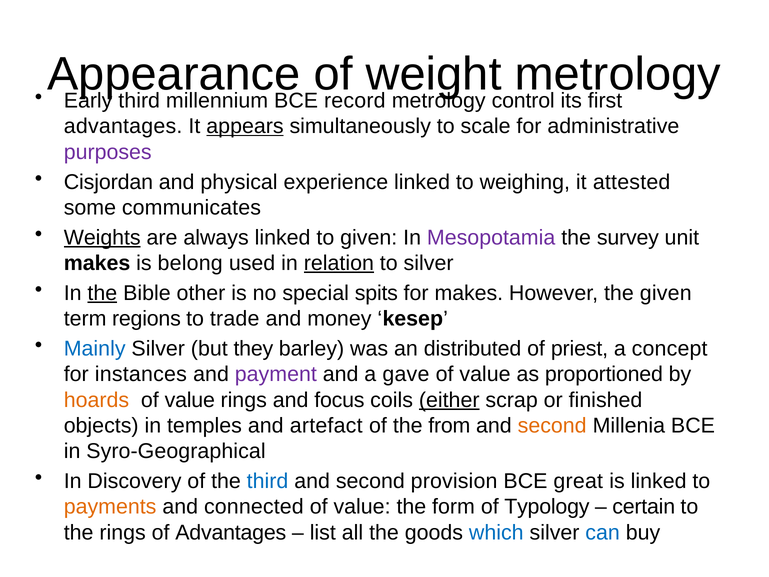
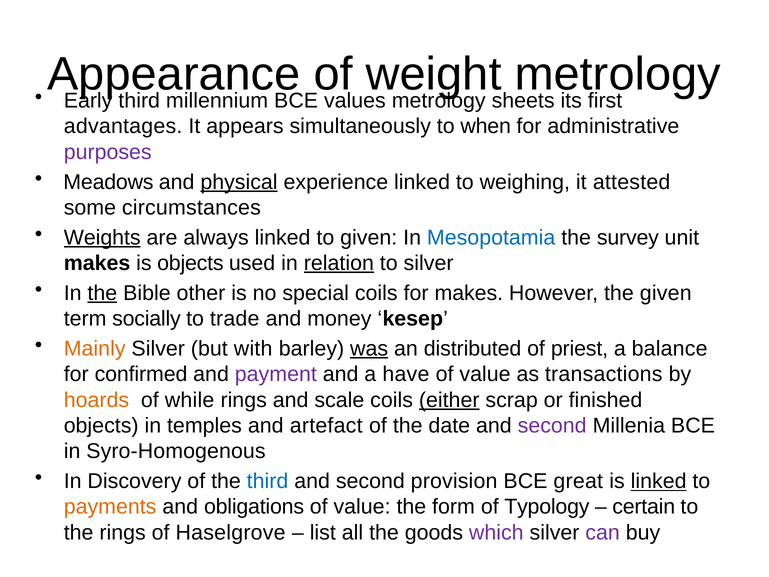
record: record -> values (355, 101)
control: control -> sheets (523, 101)
appears underline: present -> none (245, 126)
scale: scale -> when (486, 126)
Cisjordan: Cisjordan -> Meadows (108, 182)
physical underline: none -> present (239, 182)
communicates: communicates -> circumstances (191, 208)
Mesopotamia colour: purple -> blue (491, 237)
is belong: belong -> objects (190, 263)
special spits: spits -> coils (376, 293)
regions: regions -> socially (146, 319)
Mainly colour: blue -> orange (95, 349)
they: they -> with (253, 349)
was underline: none -> present (369, 349)
concept: concept -> balance (670, 349)
instances: instances -> confirmed (141, 374)
gave: gave -> have (406, 374)
proportioned: proportioned -> transactions (604, 374)
value: value -> while (190, 400)
focus: focus -> scale (339, 400)
from: from -> date (449, 425)
second colour: orange -> purple (552, 425)
Syro-Geographical: Syro-Geographical -> Syro-Homogenous (176, 451)
linked underline: none -> present (659, 481)
connected: connected -> obligations (254, 507)
of Advantages: Advantages -> Haselgrove (231, 532)
which colour: blue -> purple (496, 532)
can colour: blue -> purple (603, 532)
